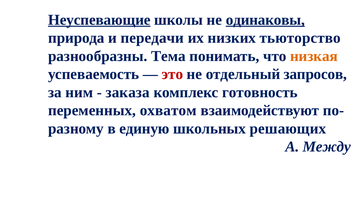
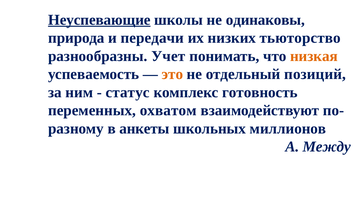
одинаковы underline: present -> none (265, 20)
Тема: Тема -> Учет (168, 56)
это colour: red -> orange (172, 74)
запросов: запросов -> позиций (315, 74)
заказа: заказа -> статус (128, 92)
единую: единую -> анкеты (144, 128)
решающих: решающих -> миллионов (288, 128)
